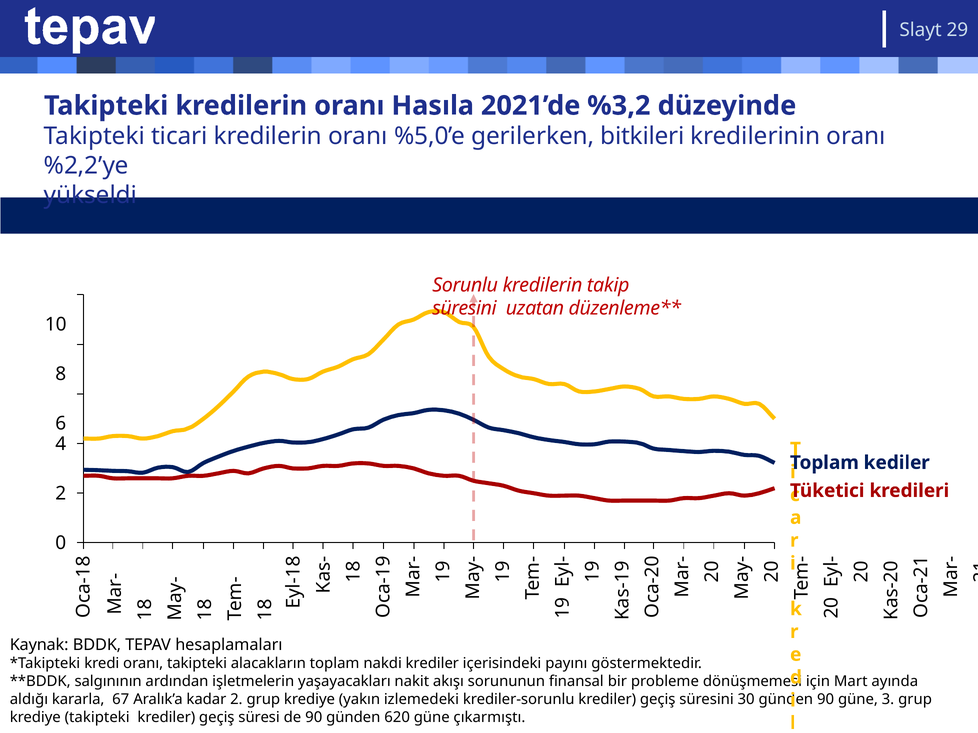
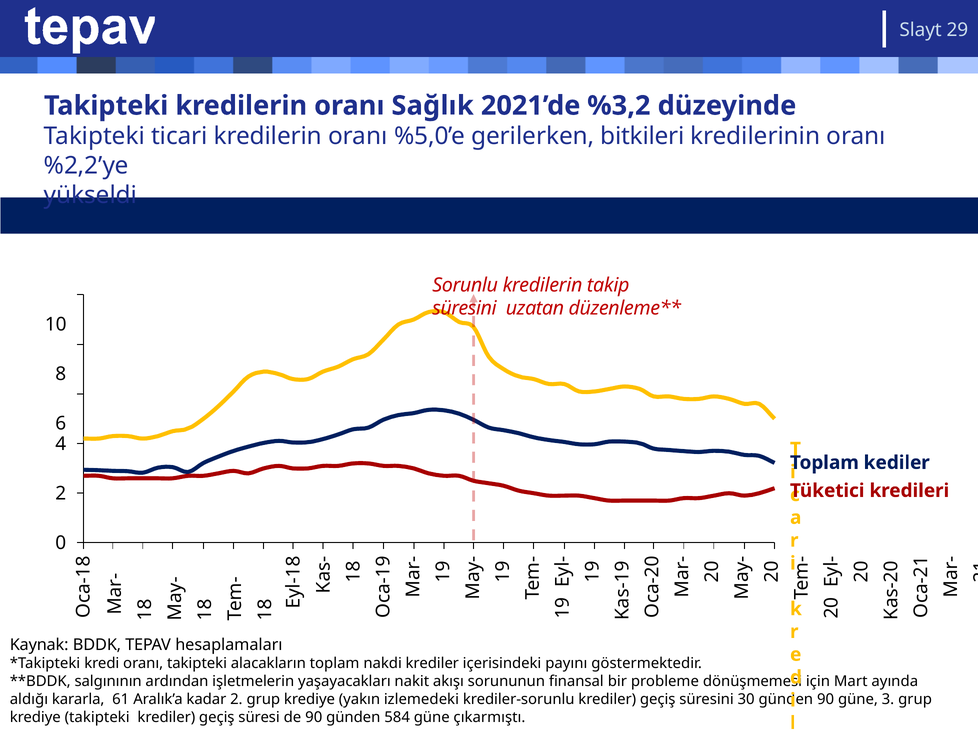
Hasıla: Hasıla -> Sağlık (433, 106)
67: 67 -> 61 (121, 700)
620: 620 -> 584 (397, 718)
